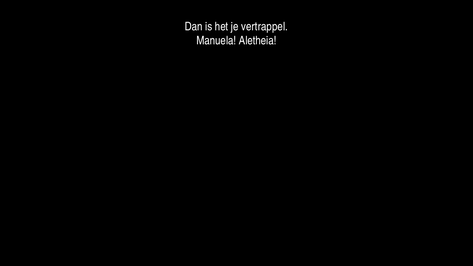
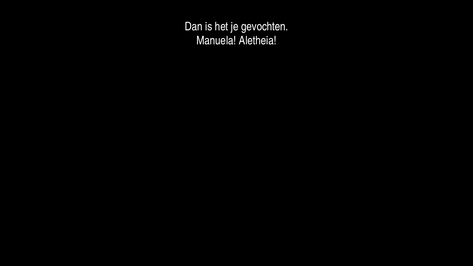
vertrappel: vertrappel -> gevochten (265, 27)
